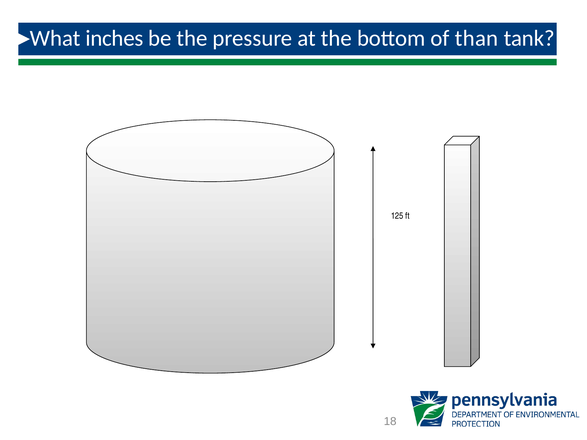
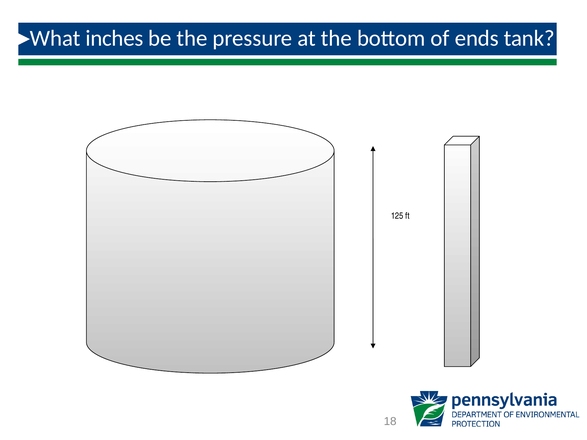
than: than -> ends (477, 38)
